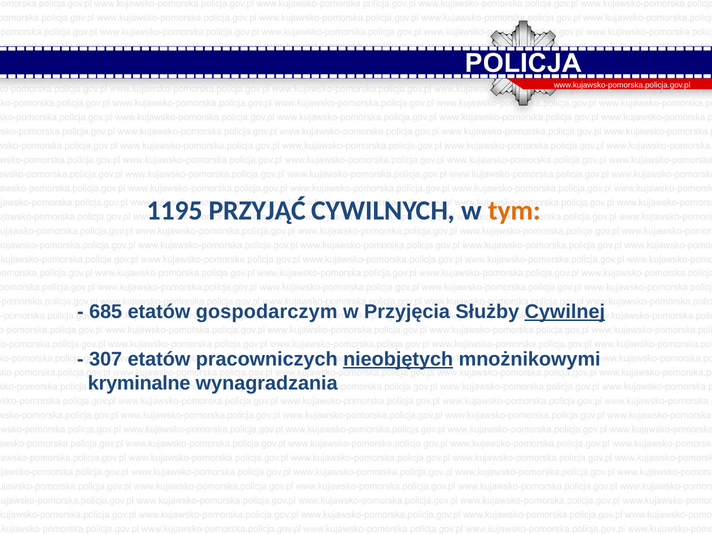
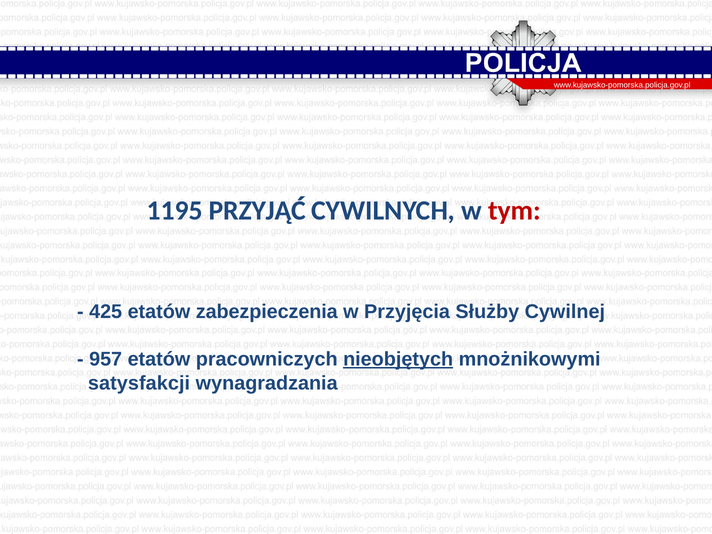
tym colour: orange -> red (515, 211)
685: 685 -> 425 (106, 312)
gospodarczym: gospodarczym -> zabezpieczenia (267, 312)
Cywilnej underline: present -> none (565, 312)
307: 307 -> 957 (106, 359)
kryminalne: kryminalne -> satysfakcji (139, 383)
